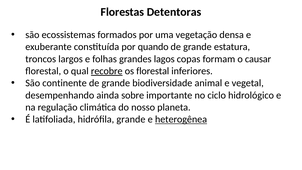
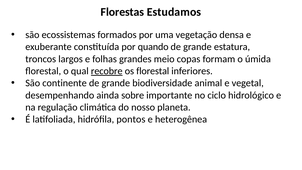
Detentoras: Detentoras -> Estudamos (174, 12)
lagos: lagos -> meio (164, 59)
causar: causar -> úmida (258, 59)
hidrófila grande: grande -> pontos (131, 119)
heterogênea underline: present -> none (181, 119)
